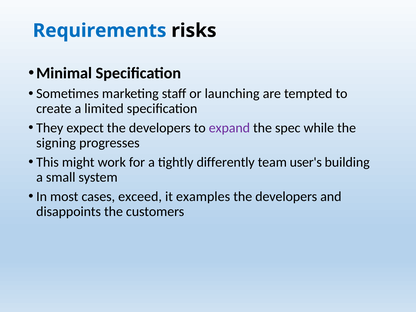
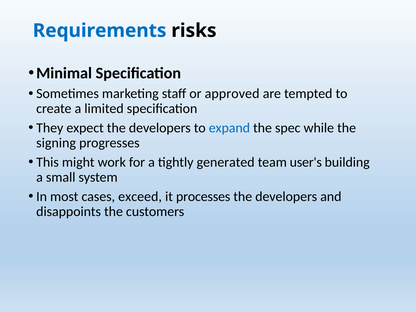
launching: launching -> approved (232, 94)
expand colour: purple -> blue (229, 128)
differently: differently -> generated (226, 162)
examples: examples -> processes (203, 197)
